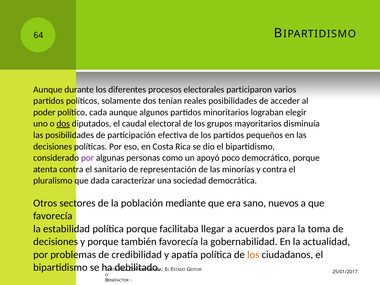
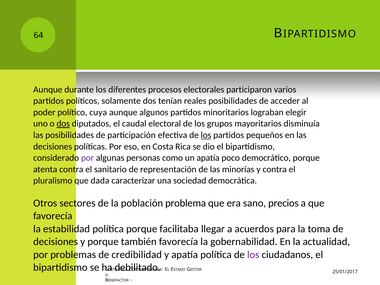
cada: cada -> cuya (98, 112)
los underline: none -> present (206, 135)
un apoyó: apoyó -> apatía (208, 158)
mediante: mediante -> problema (186, 203)
nuevos: nuevos -> precios (283, 203)
los colour: orange -> purple (253, 255)
